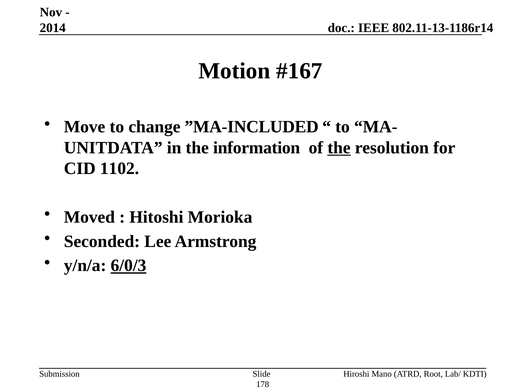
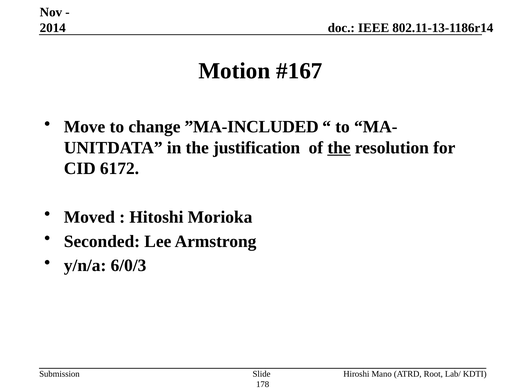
information: information -> justification (257, 148)
1102: 1102 -> 6172 (120, 169)
6/0/3 underline: present -> none (128, 266)
